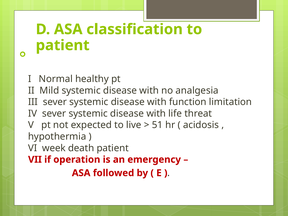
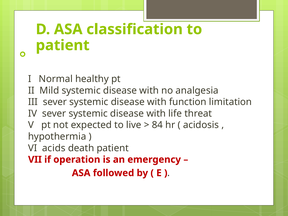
51: 51 -> 84 (157, 125)
week: week -> acids (54, 148)
